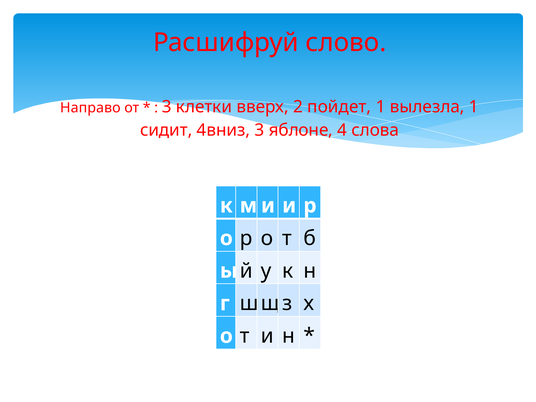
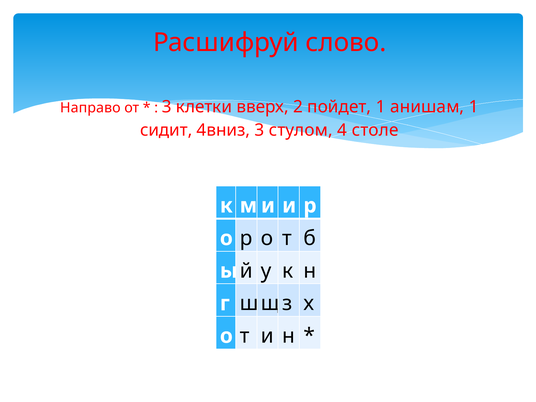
вылезла: вылезла -> анишам (427, 107)
яблоне: яблоне -> стулом (301, 130)
слова: слова -> столе (375, 130)
